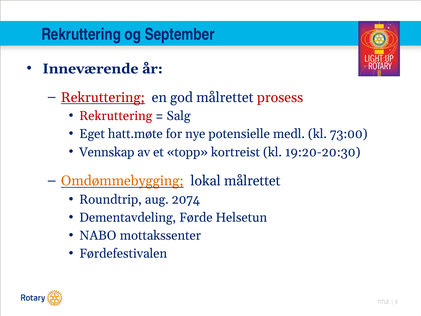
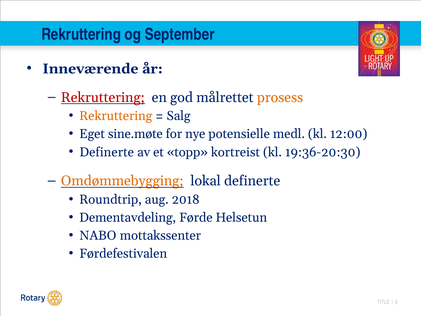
prosess colour: red -> orange (280, 97)
Rekruttering colour: red -> orange (116, 116)
hatt.møte: hatt.møte -> sine.møte (135, 134)
73:00: 73:00 -> 12:00 (349, 134)
Vennskap: Vennskap -> Definerte (107, 152)
19:20-20:30: 19:20-20:30 -> 19:36-20:30 (323, 152)
lokal målrettet: målrettet -> definerte (252, 181)
2074: 2074 -> 2018 (186, 199)
